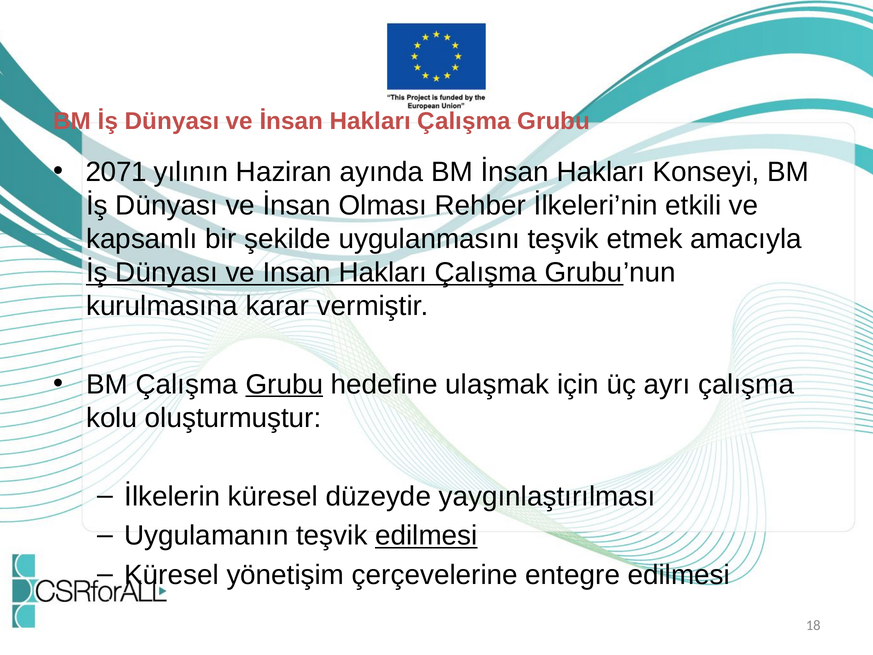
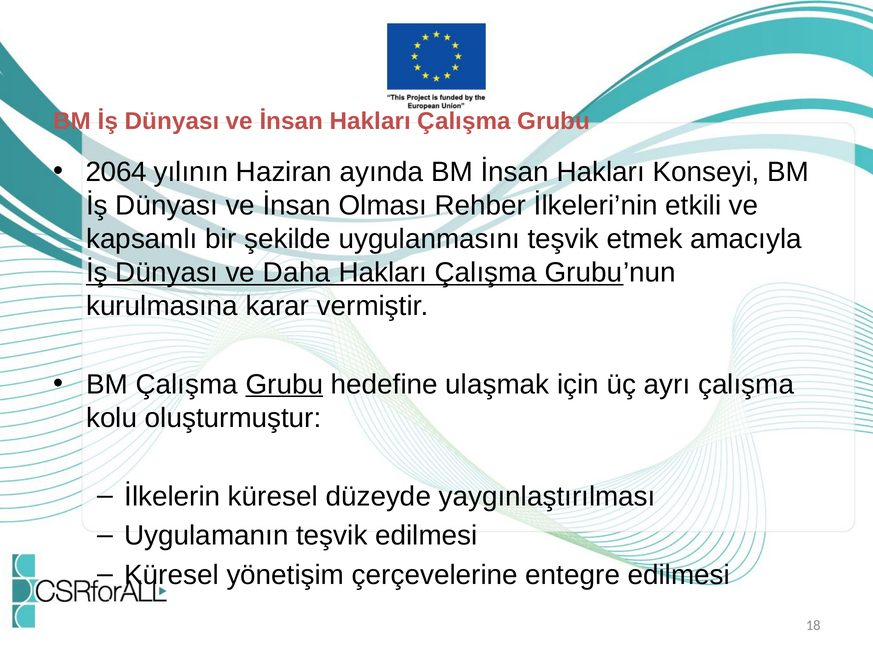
2071: 2071 -> 2064 (116, 172)
Insan: Insan -> Daha (297, 272)
edilmesi underline: present -> none (426, 535)
